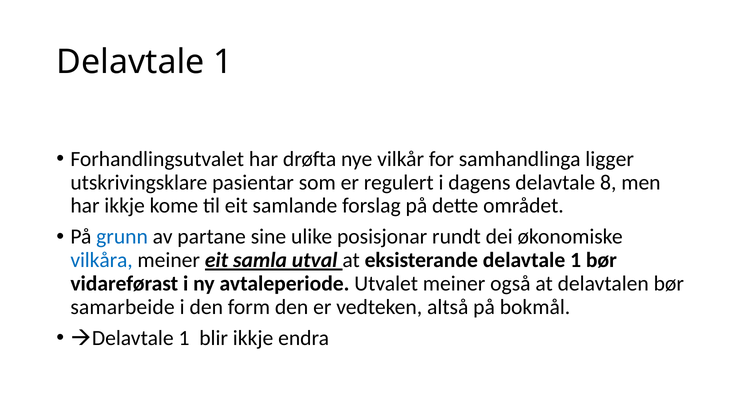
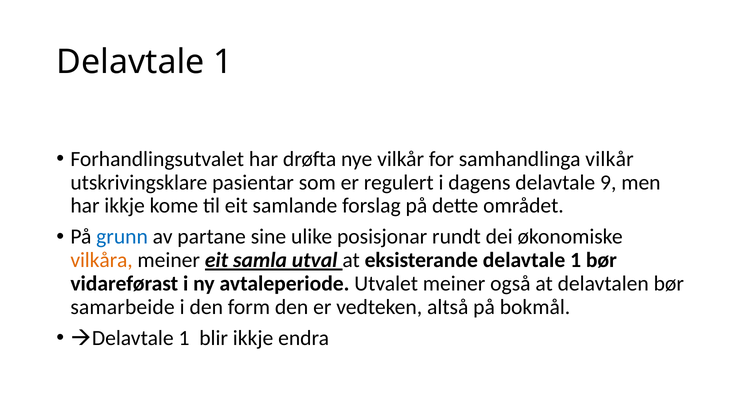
samhandlinga ligger: ligger -> vilkår (610, 159)
8: 8 -> 9 (608, 182)
vilkåra colour: blue -> orange (102, 260)
